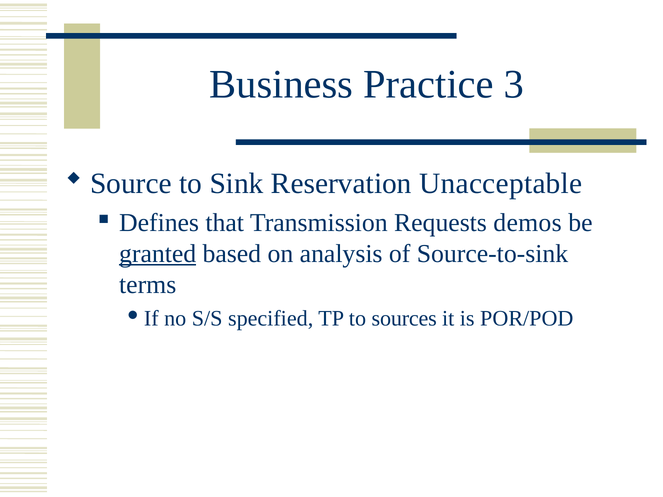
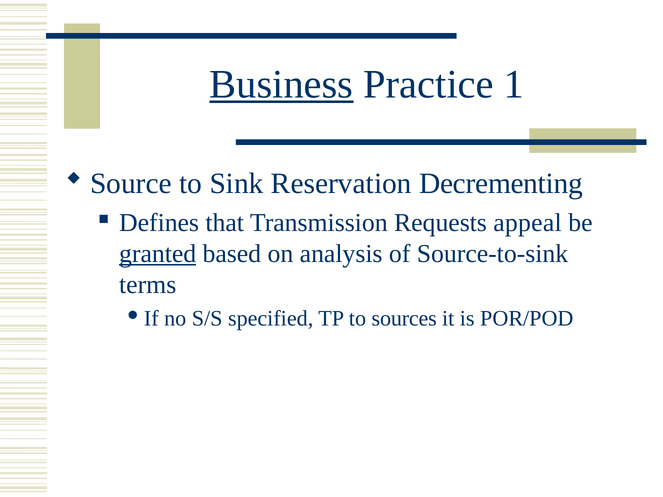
Business underline: none -> present (281, 85)
3: 3 -> 1 (514, 85)
Unacceptable: Unacceptable -> Decrementing (501, 184)
demos: demos -> appeal (528, 223)
